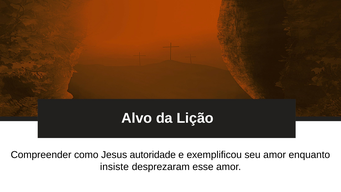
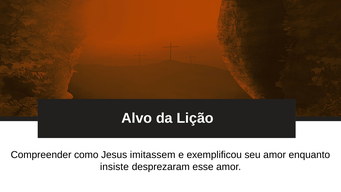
autoridade: autoridade -> imitassem (153, 155)
